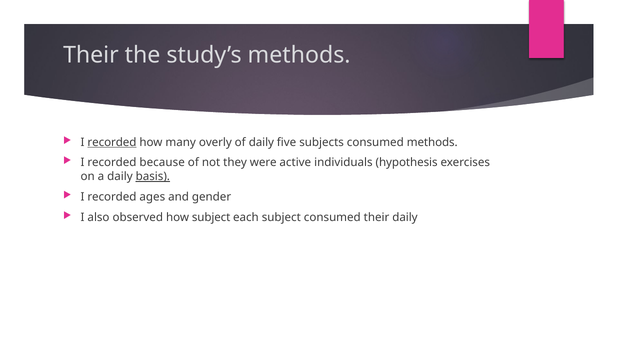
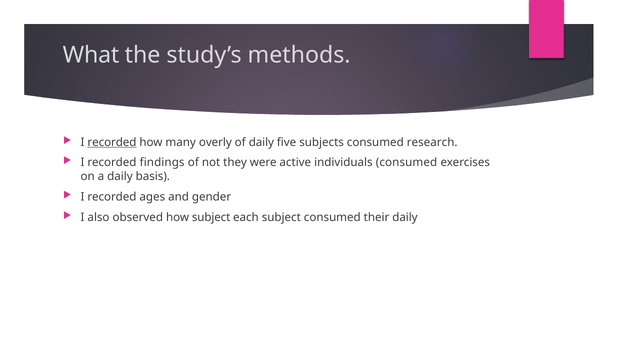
Their: Their -> What (91, 55)
consumed methods: methods -> research (432, 142)
because: because -> findings (162, 162)
individuals hypothesis: hypothesis -> consumed (407, 162)
basis underline: present -> none (153, 176)
